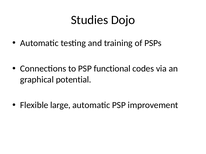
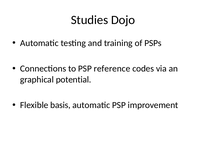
functional: functional -> reference (112, 69)
large: large -> basis (60, 105)
